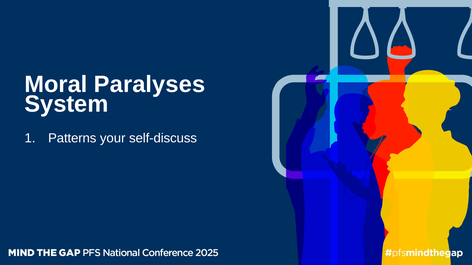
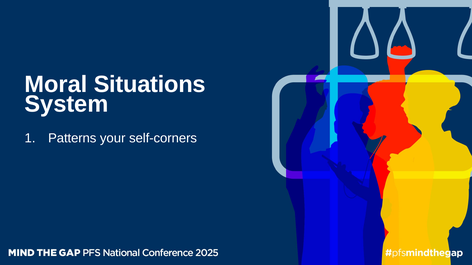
Paralyses: Paralyses -> Situations (150, 84)
self-discuss: self-discuss -> self-corners (163, 139)
